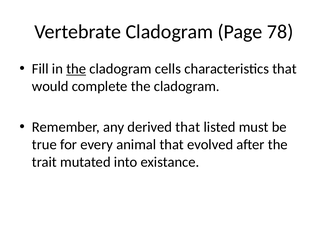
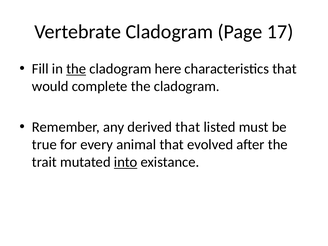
78: 78 -> 17 (280, 32)
cells: cells -> here (168, 69)
into underline: none -> present (126, 162)
